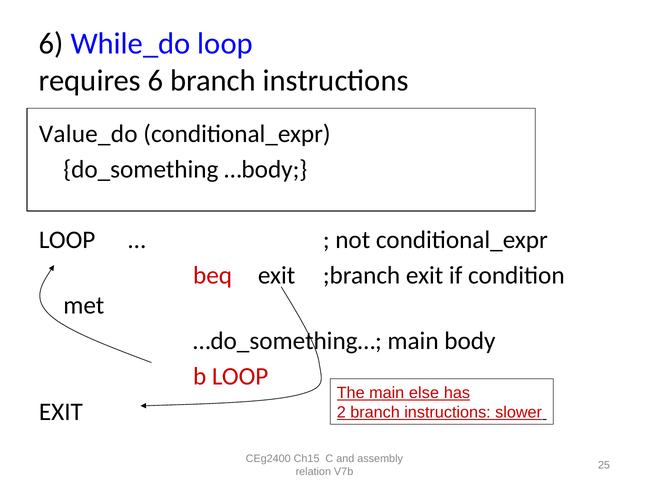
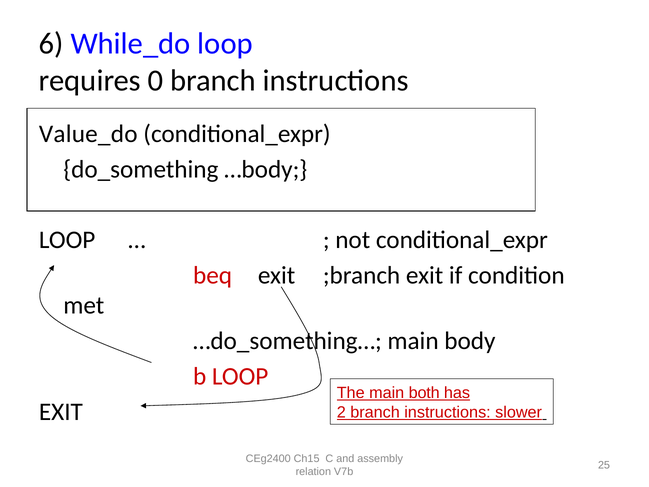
requires 6: 6 -> 0 (156, 81)
else: else -> both (424, 393)
